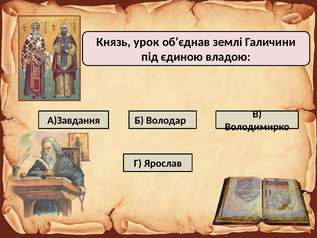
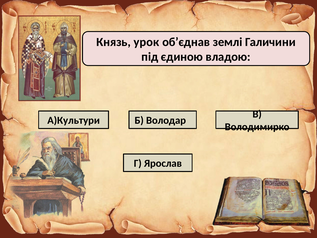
А)Завдання: А)Завдання -> А)Культури (74, 120)
